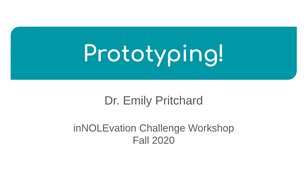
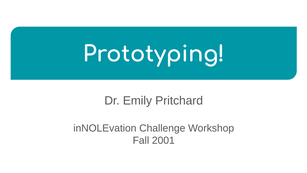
2020: 2020 -> 2001 (163, 140)
